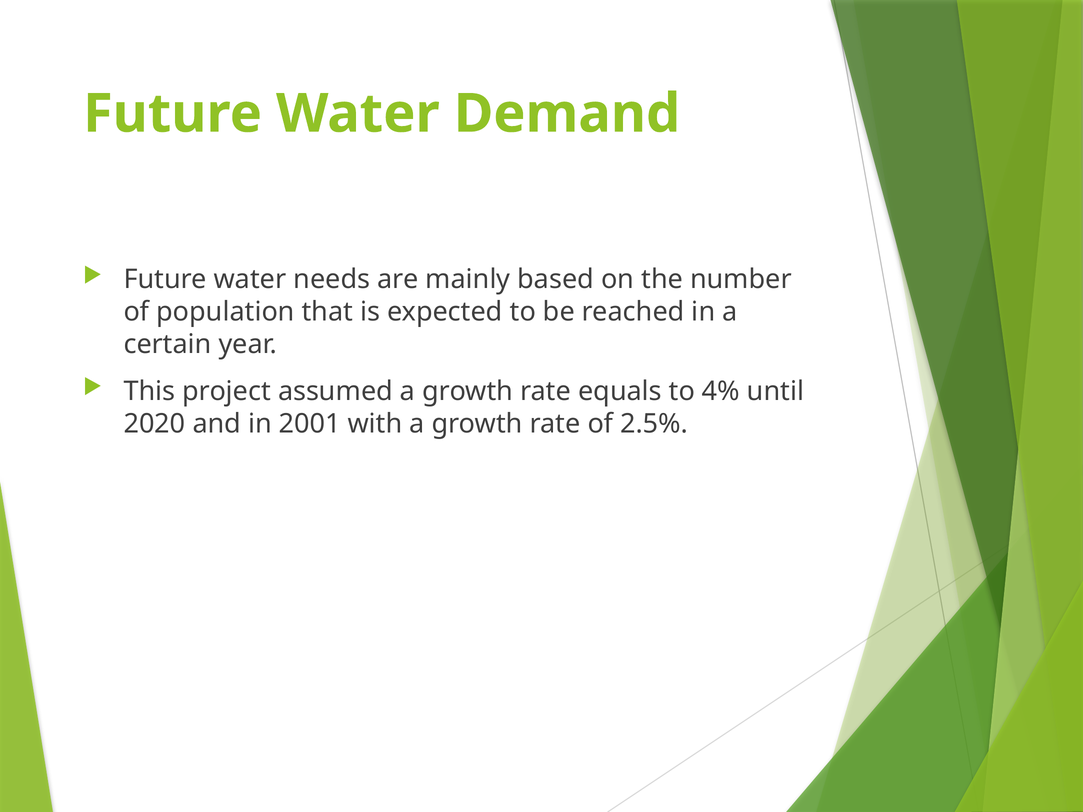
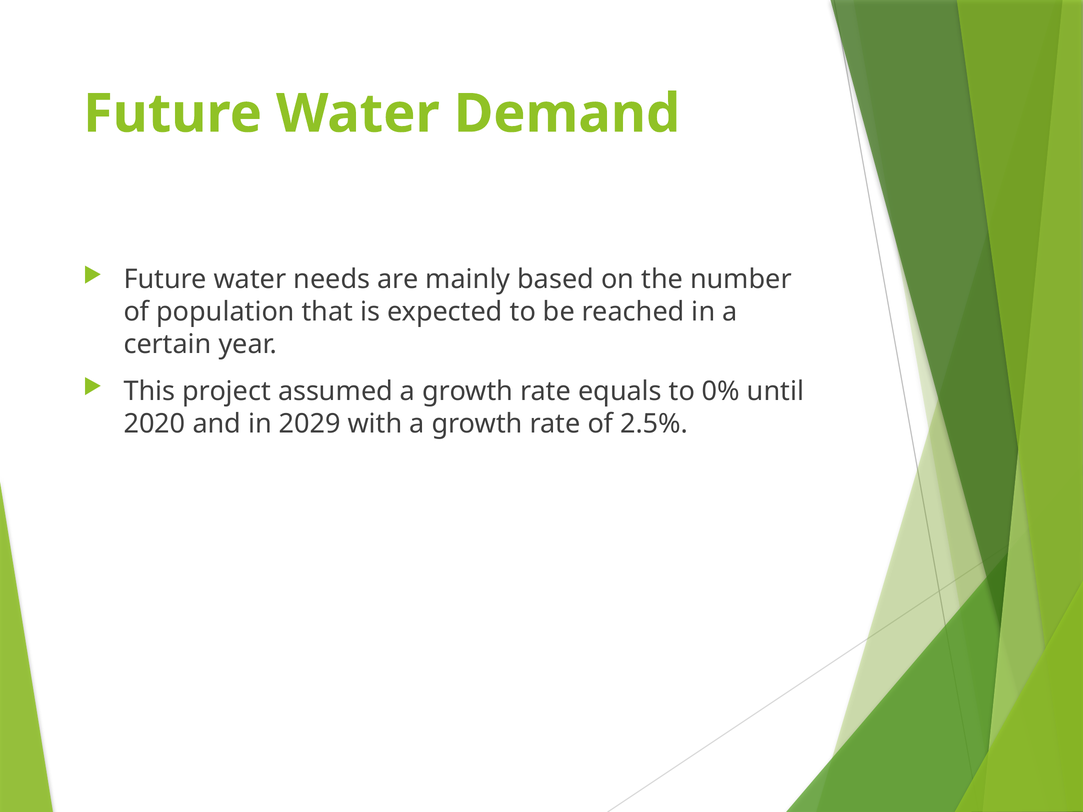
4%: 4% -> 0% (721, 391)
2001: 2001 -> 2029 (310, 424)
